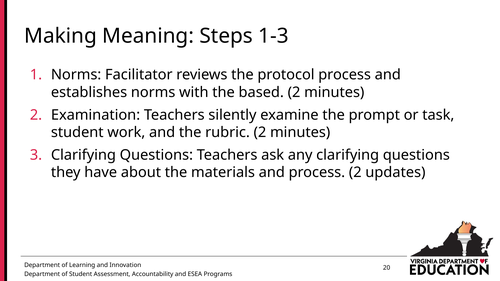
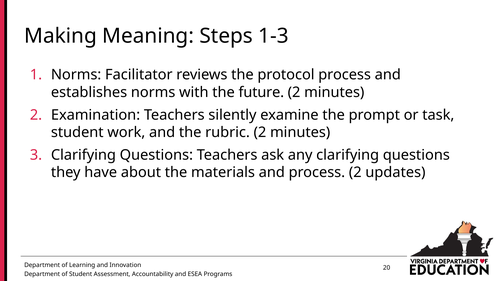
based: based -> future (261, 92)
